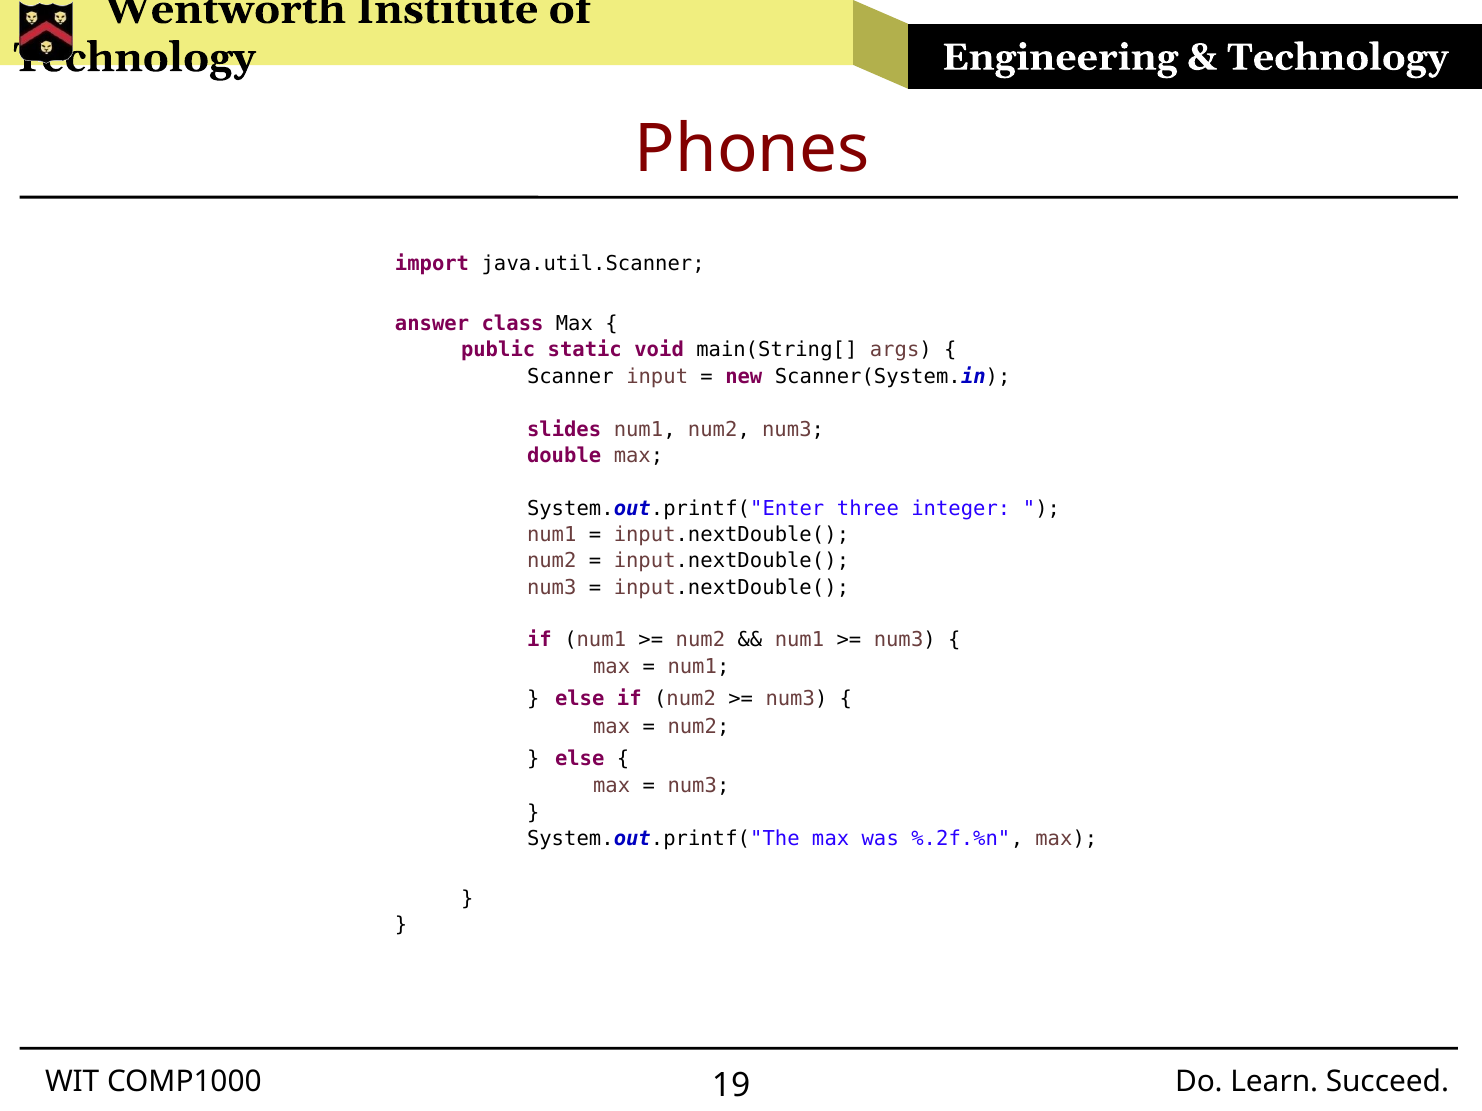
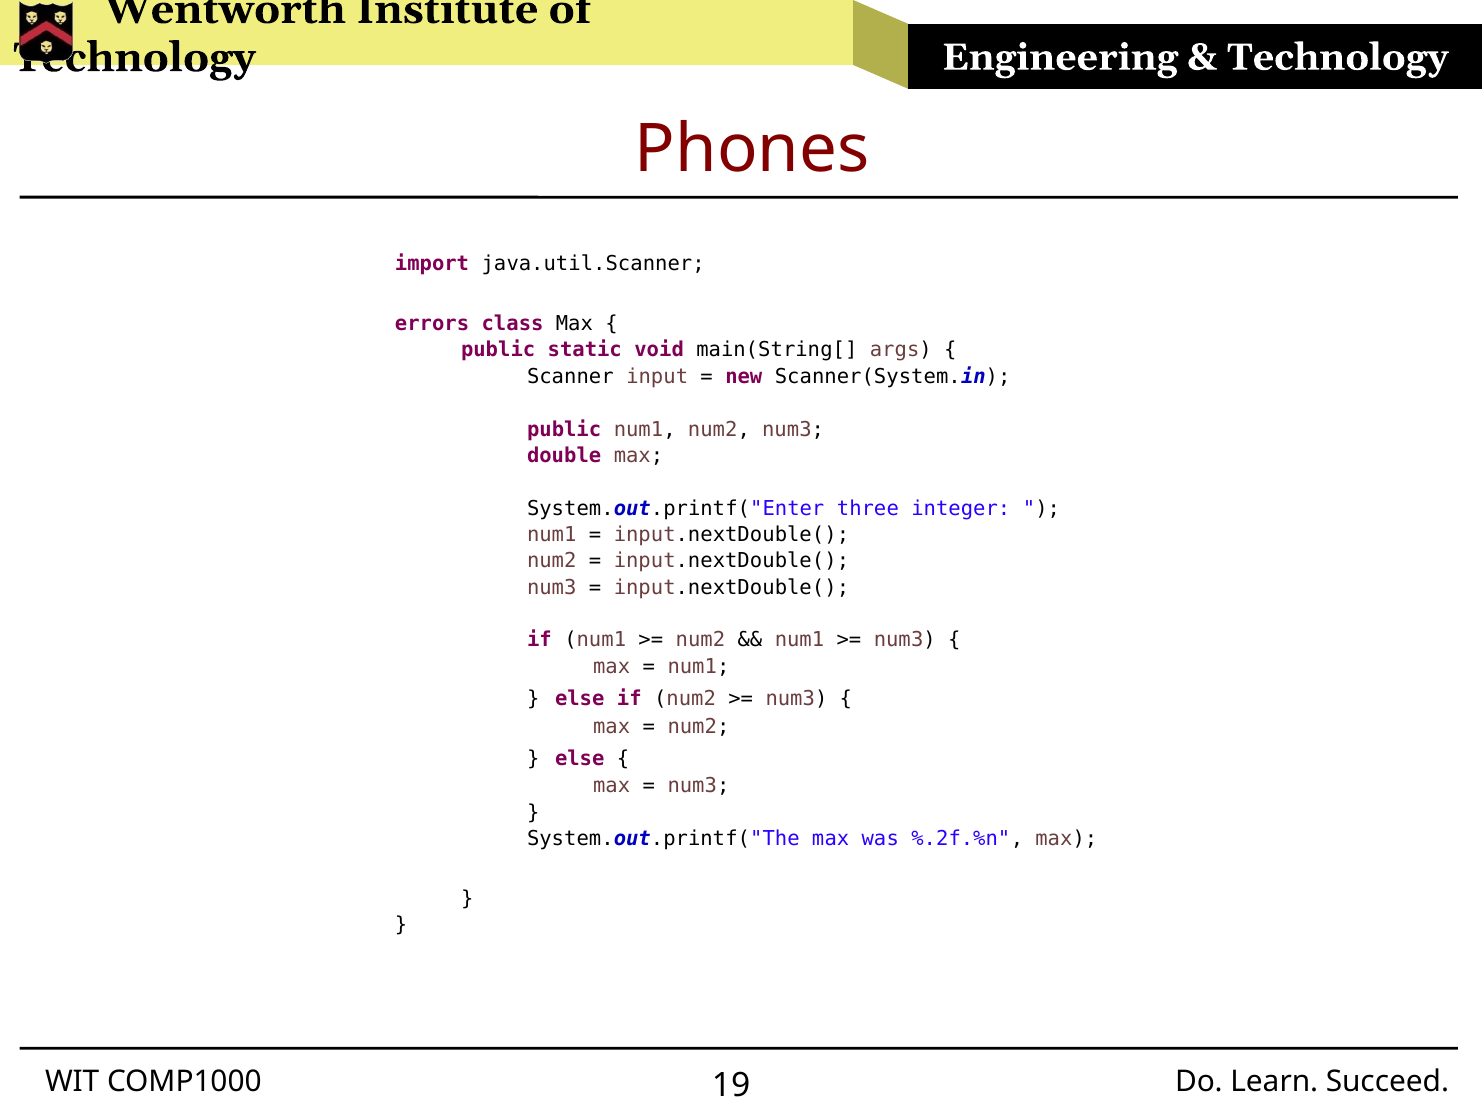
answer: answer -> errors (432, 324)
slides: slides -> public (564, 429)
